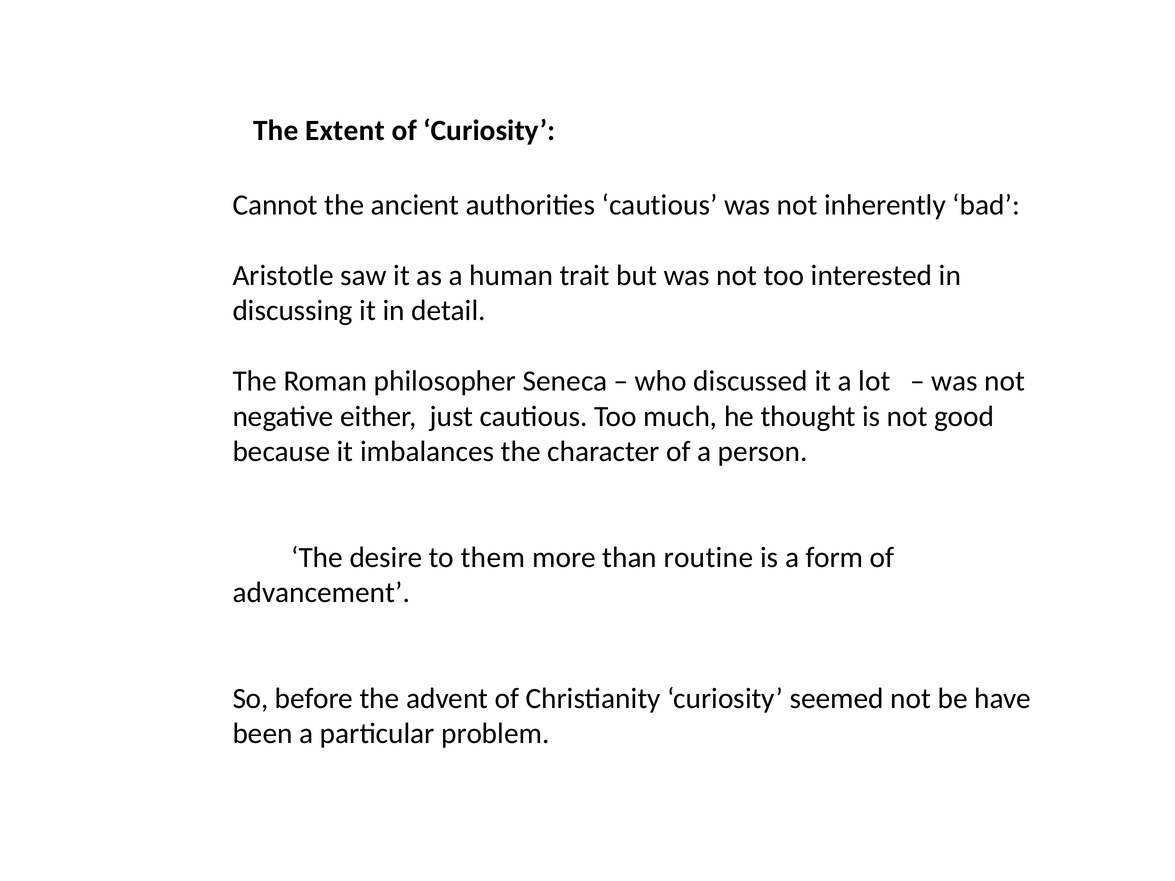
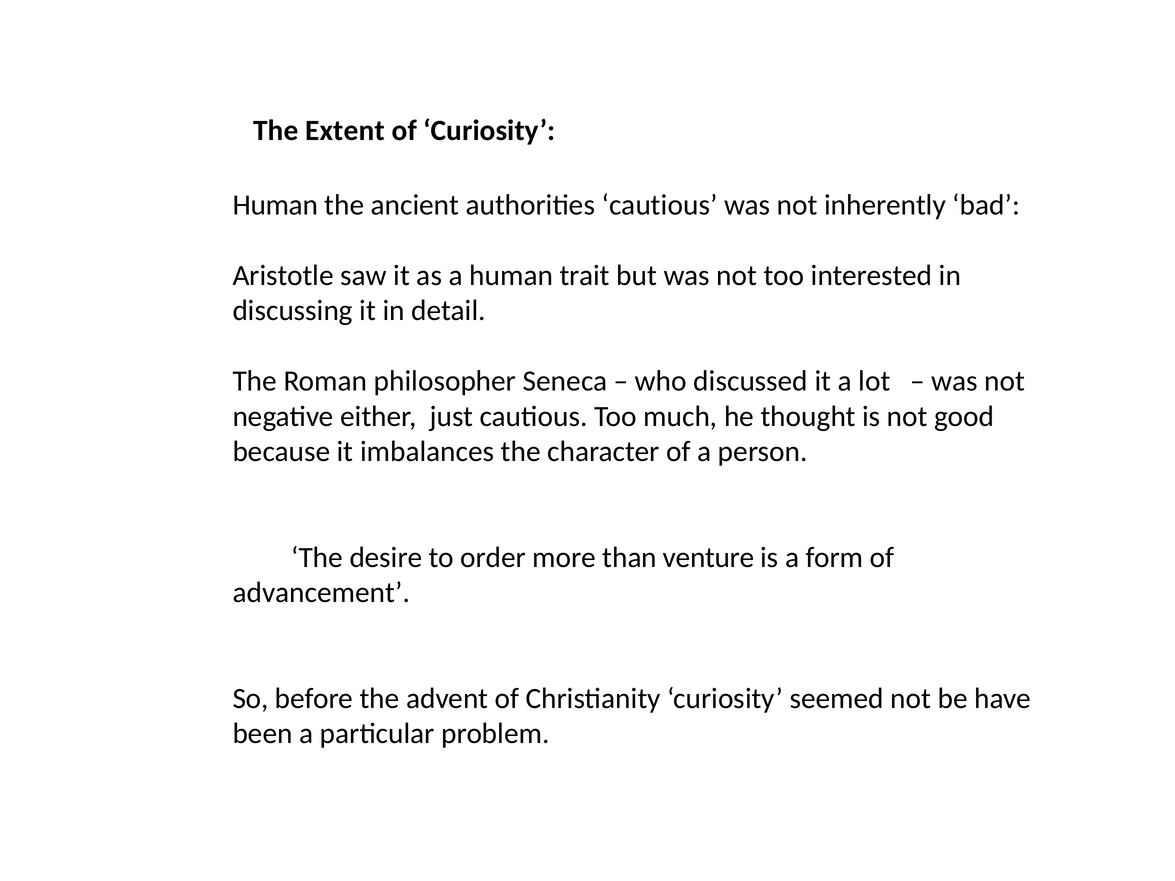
Cannot: Cannot -> Human (275, 205)
them: them -> order (493, 558)
routine: routine -> venture (709, 558)
